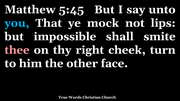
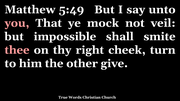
5:45: 5:45 -> 5:49 (71, 10)
you colour: light blue -> pink (17, 23)
lips: lips -> veil (163, 23)
face: face -> give (114, 64)
